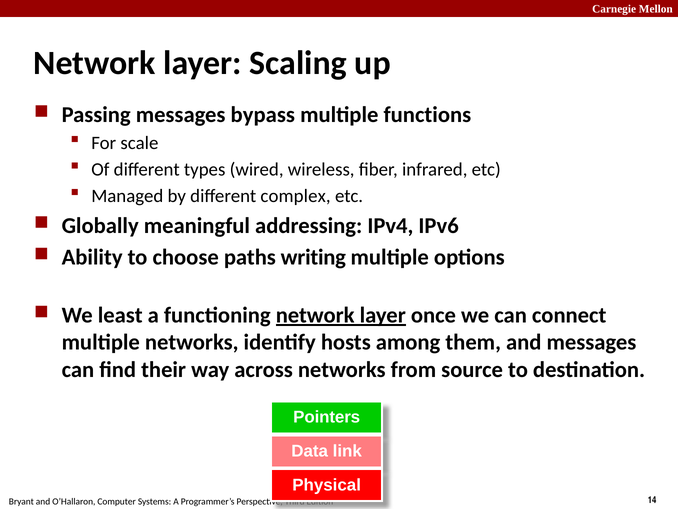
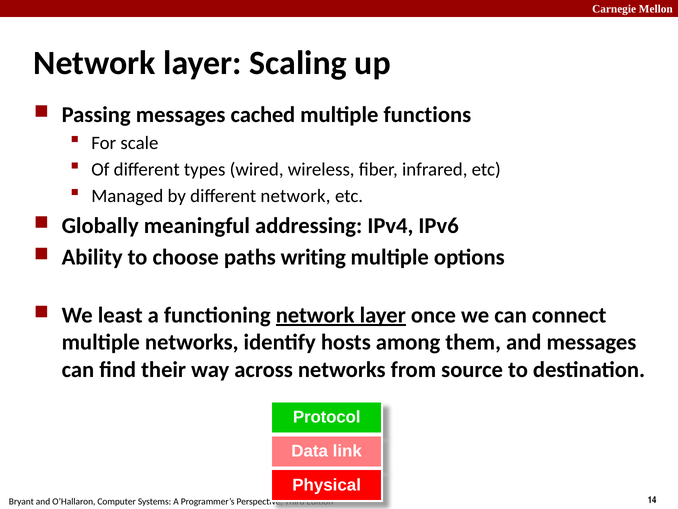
bypass: bypass -> cached (263, 115)
different complex: complex -> network (295, 196)
Pointers: Pointers -> Protocol (327, 417)
